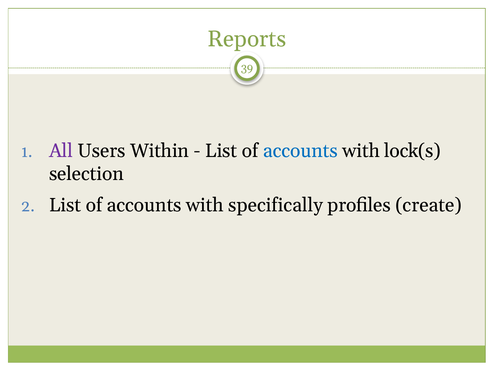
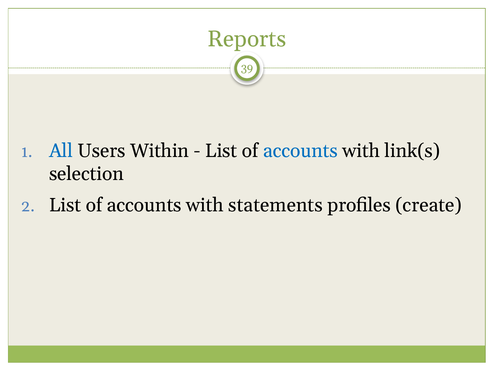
All colour: purple -> blue (61, 151)
lock(s: lock(s -> link(s (412, 151)
specifically: specifically -> statements (276, 205)
